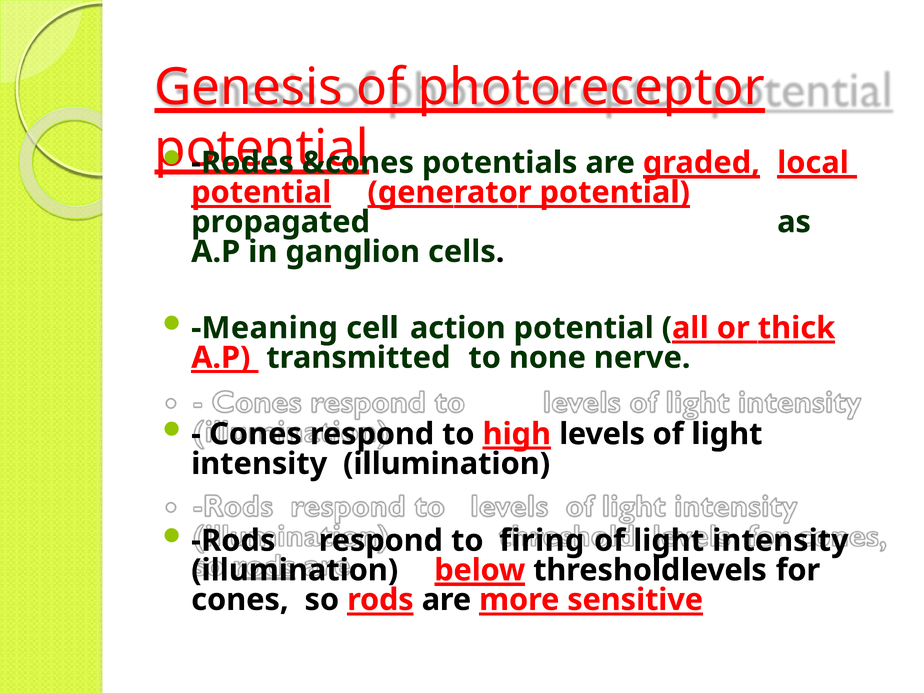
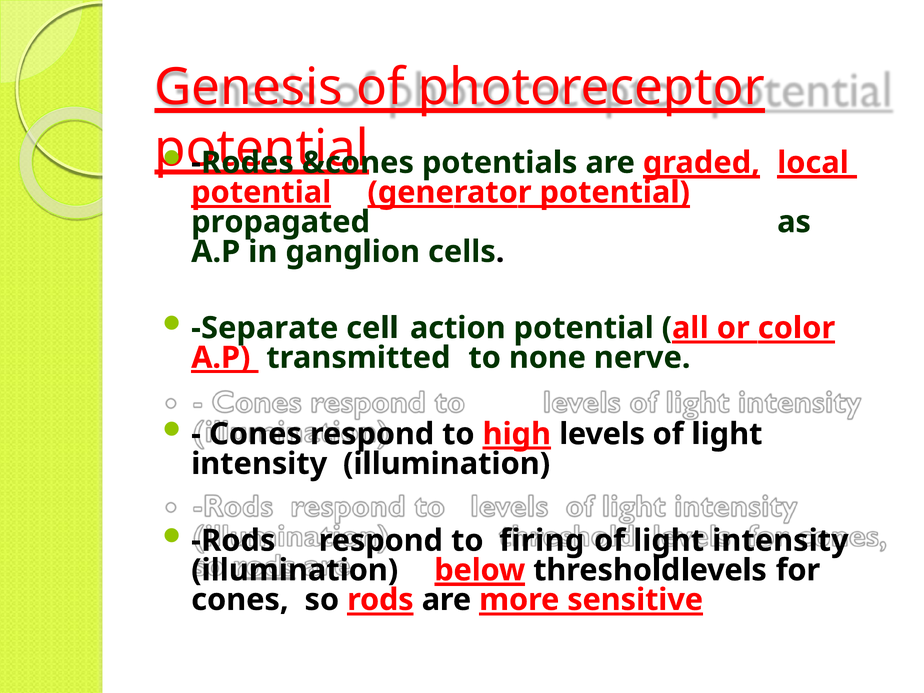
Meaning: Meaning -> Separate (265, 328)
thick: thick -> color (796, 328)
